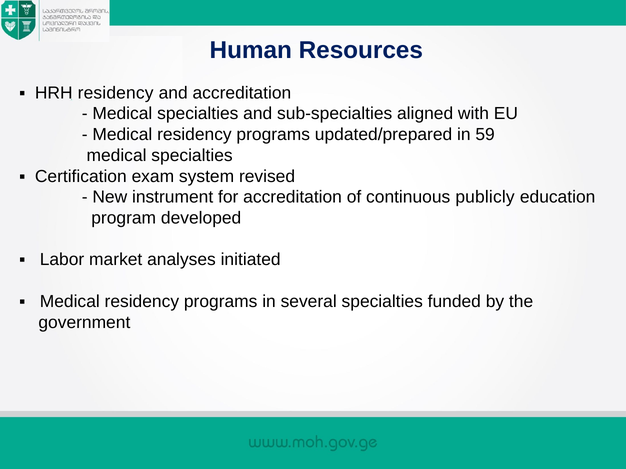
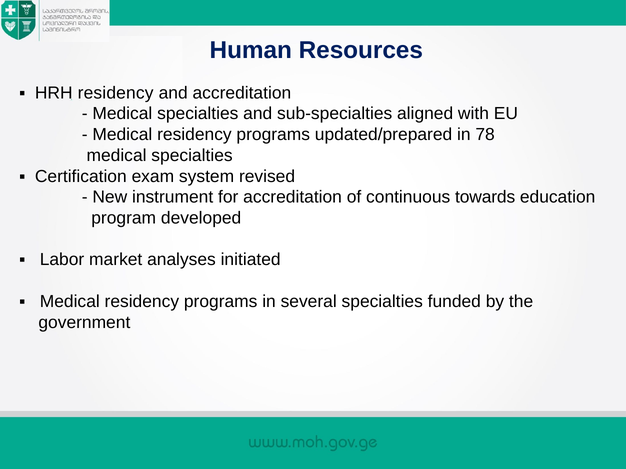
59: 59 -> 78 (485, 135)
publicly: publicly -> towards (485, 197)
